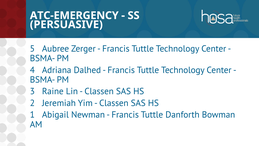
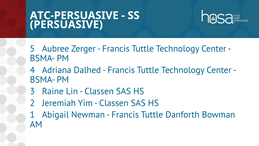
ATC-EMERGENCY: ATC-EMERGENCY -> ATC-PERSUASIVE (74, 15)
